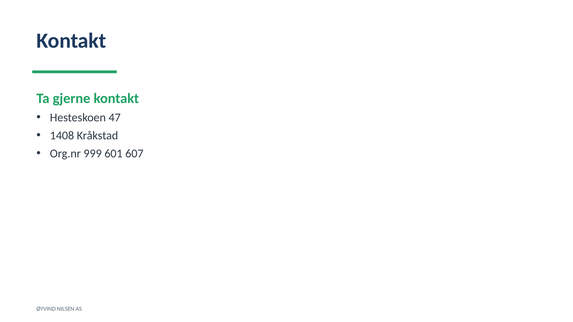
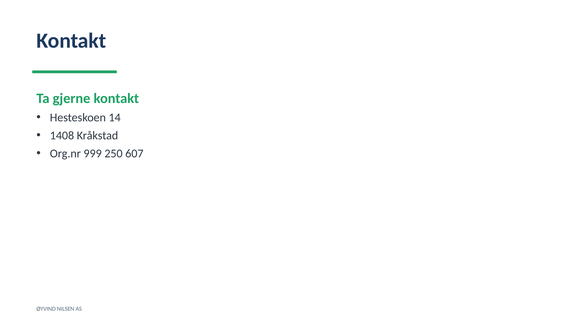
47: 47 -> 14 (115, 118)
601: 601 -> 250 (114, 154)
